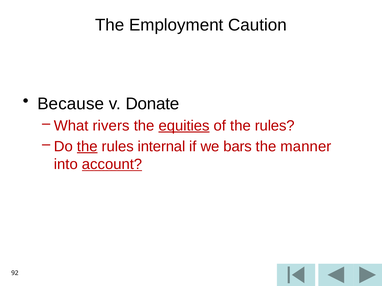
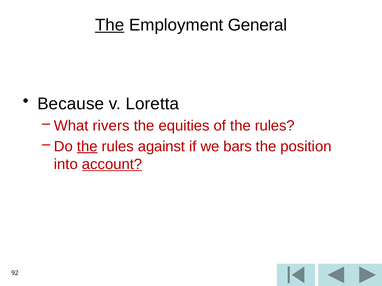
The underline: none -> present (110, 25)
Caution: Caution -> General (258, 25)
Donate: Donate -> Loretta (152, 104)
equities underline: present -> none (184, 126)
internal: internal -> against (161, 147)
manner: manner -> position (306, 147)
